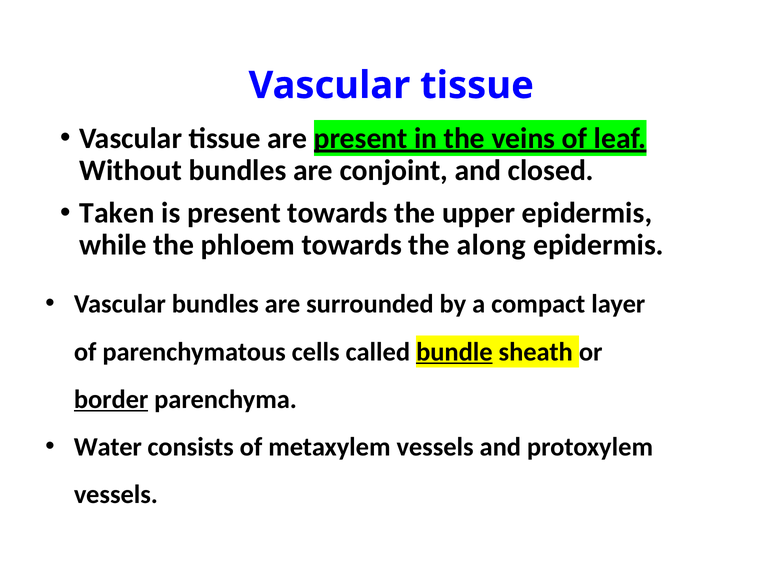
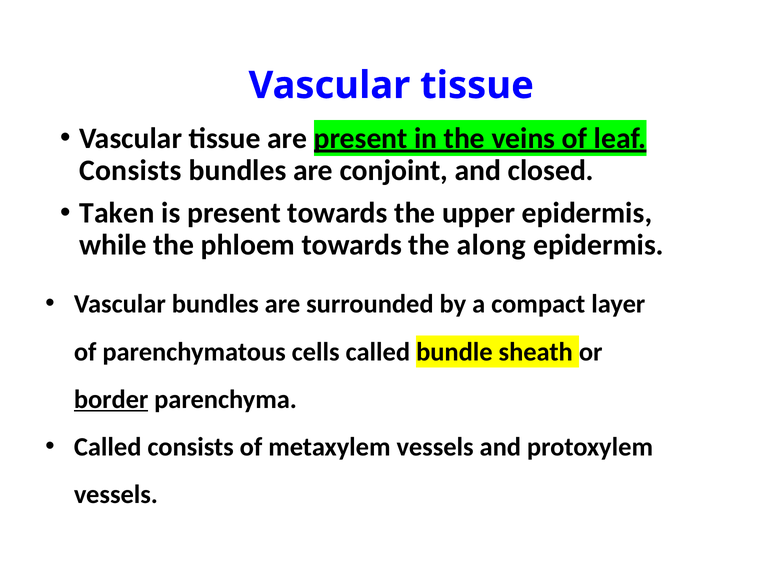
Without: Without -> Consists (130, 170)
bundle underline: present -> none (454, 352)
Water: Water -> Called (108, 447)
